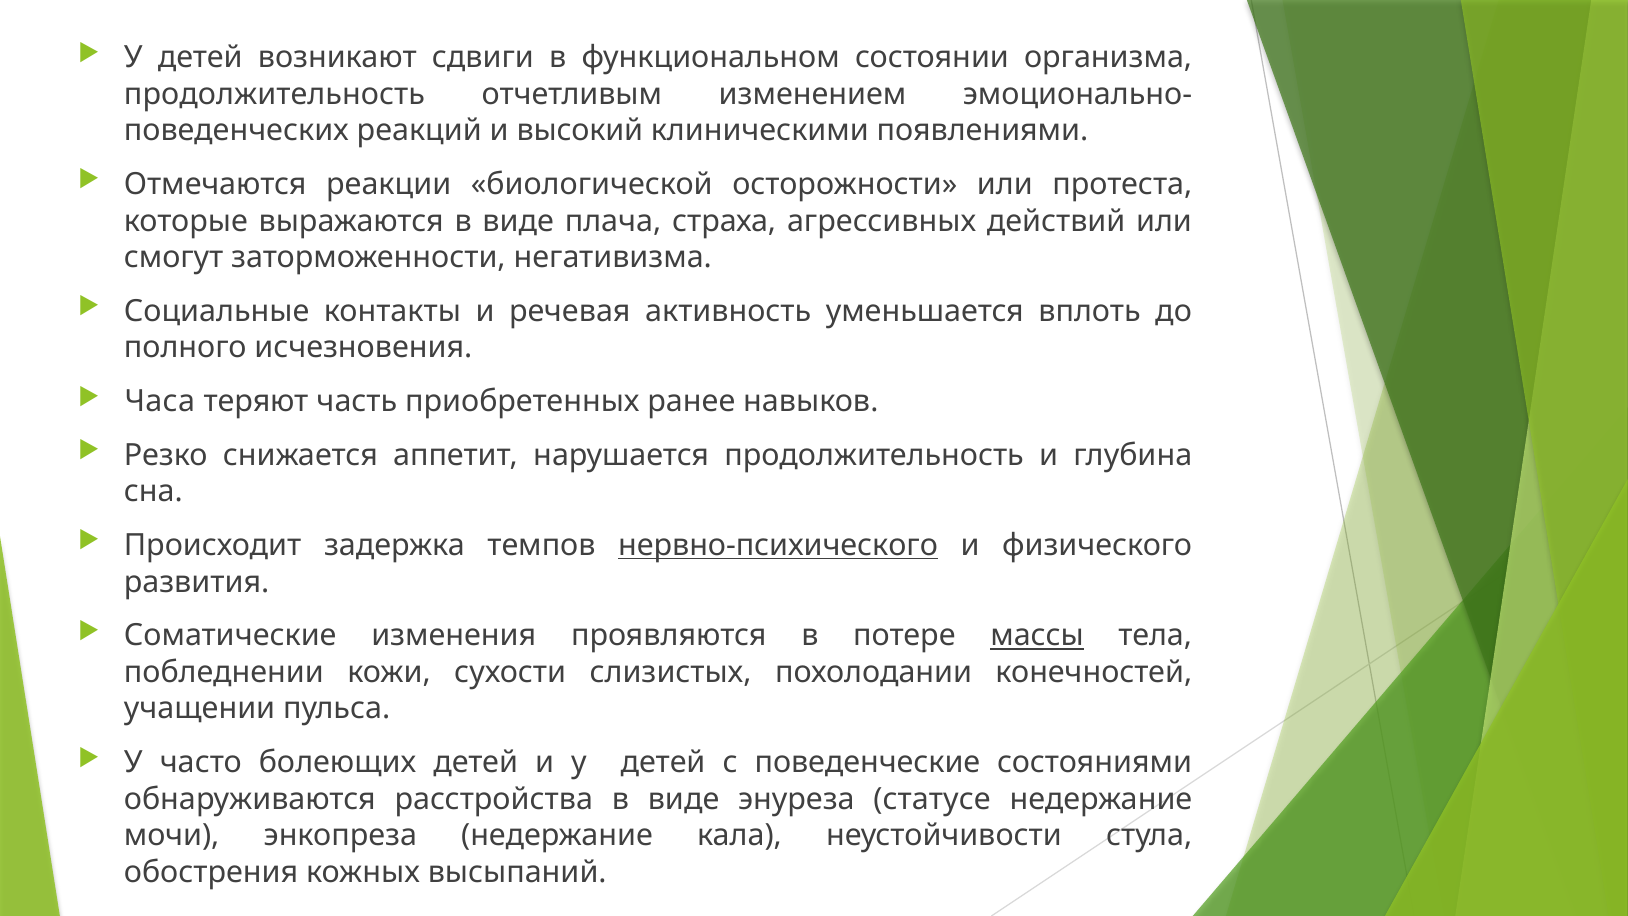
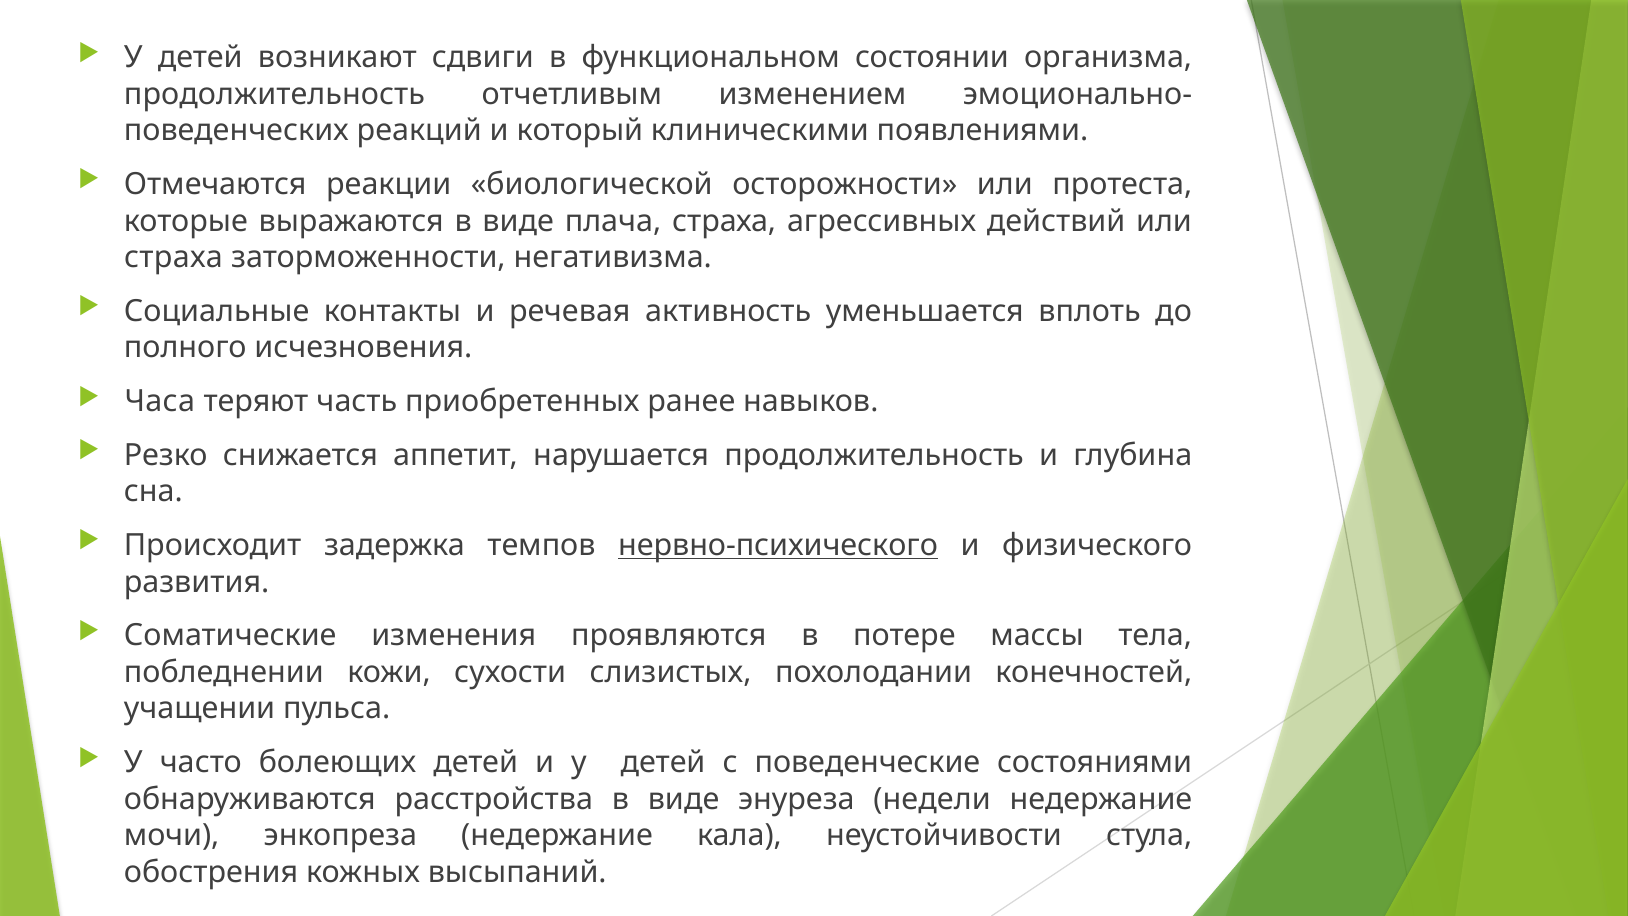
высокий: высокий -> который (580, 131)
смогут: смогут -> страха (173, 258)
массы underline: present -> none (1037, 635)
статусе: статусе -> недели (932, 799)
